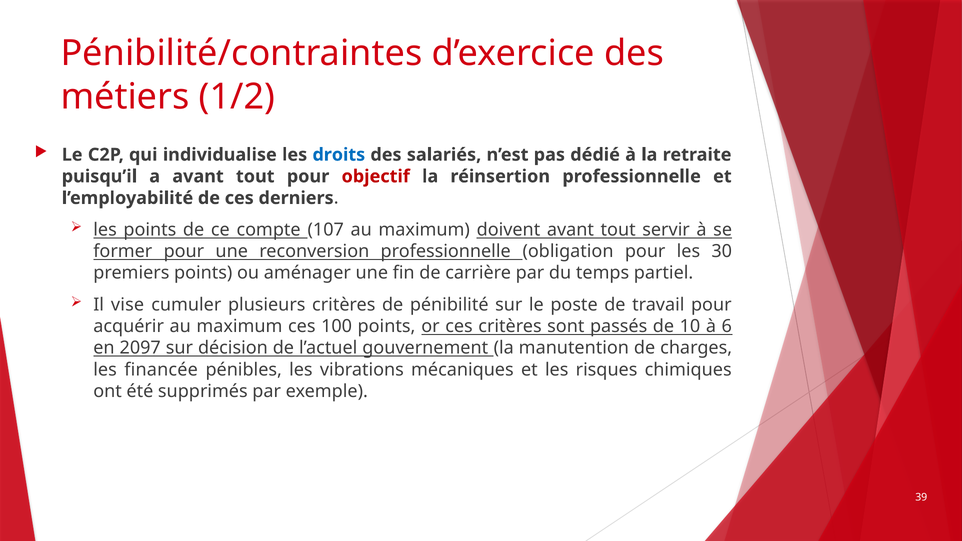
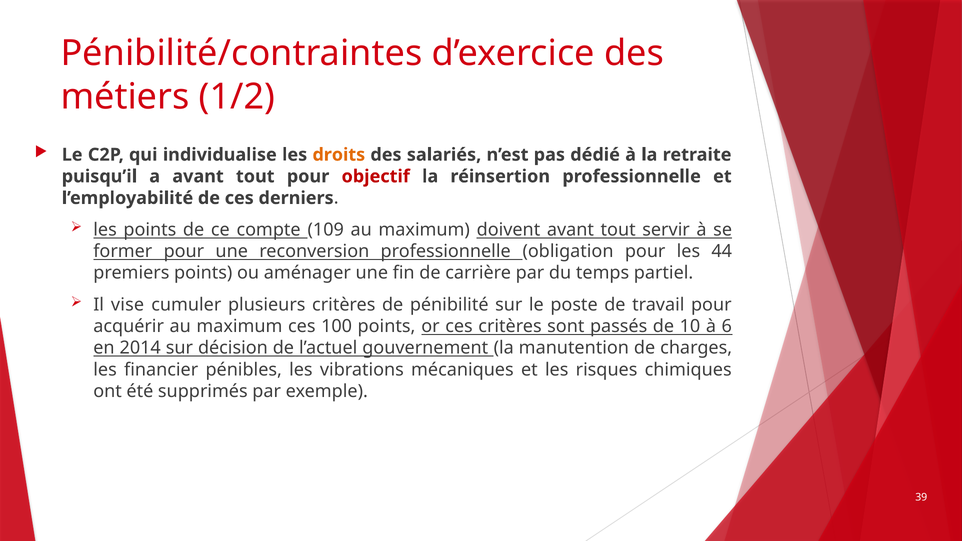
droits colour: blue -> orange (339, 155)
107: 107 -> 109 (326, 230)
30: 30 -> 44 (722, 251)
2097: 2097 -> 2014 (140, 348)
financée: financée -> financier (161, 370)
